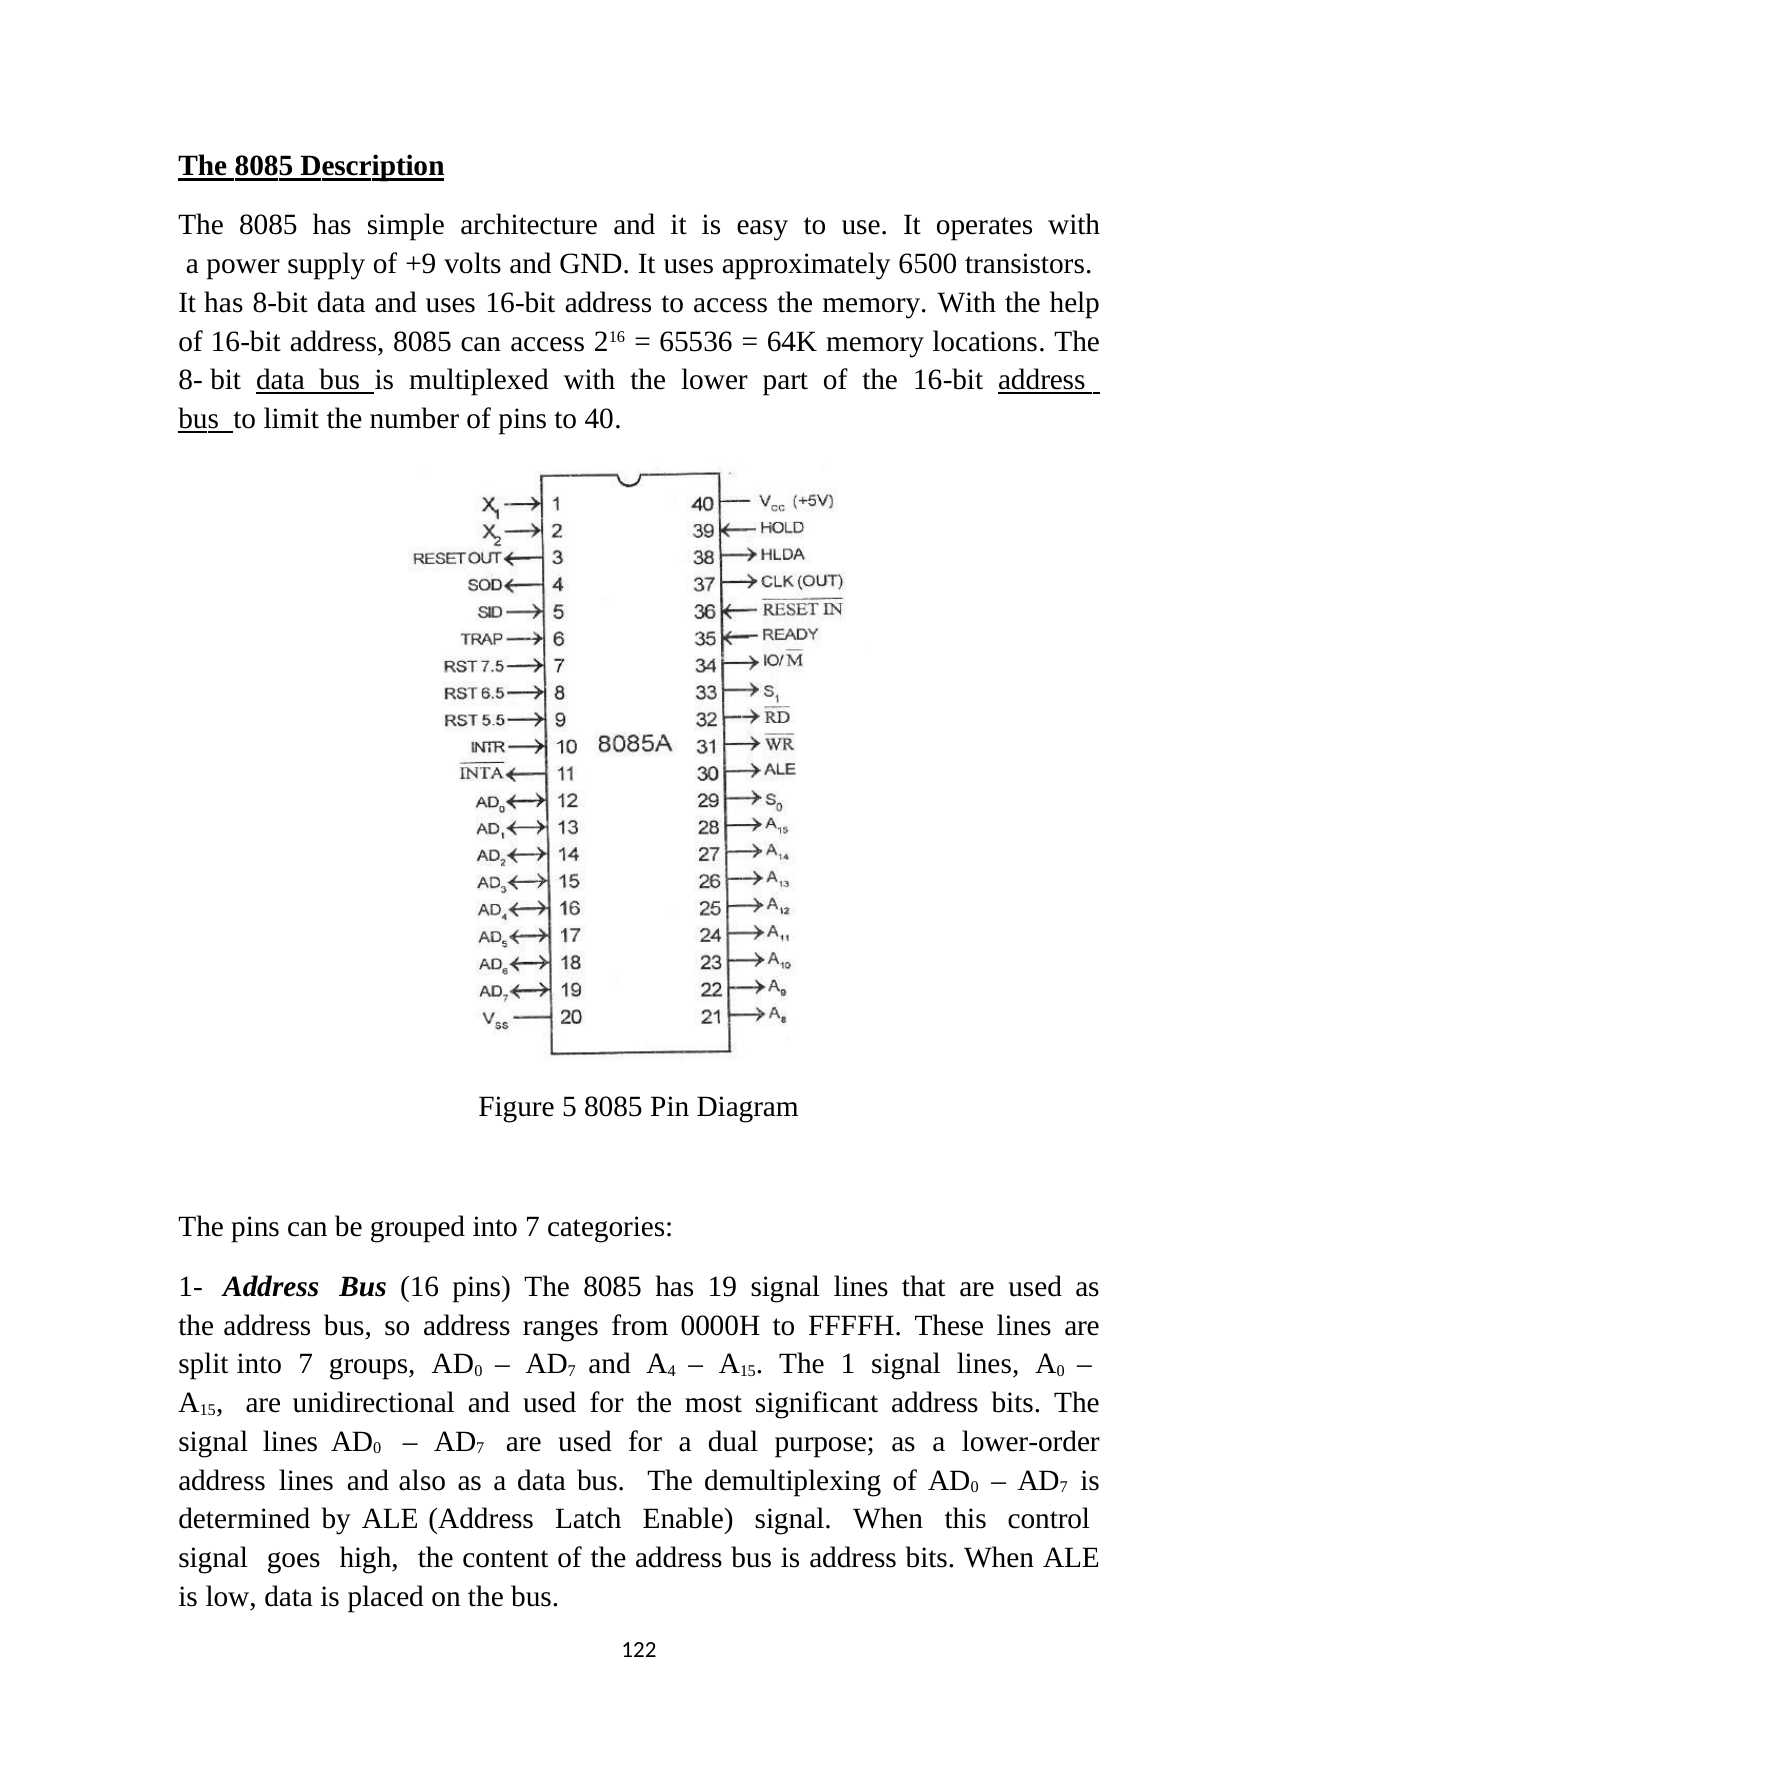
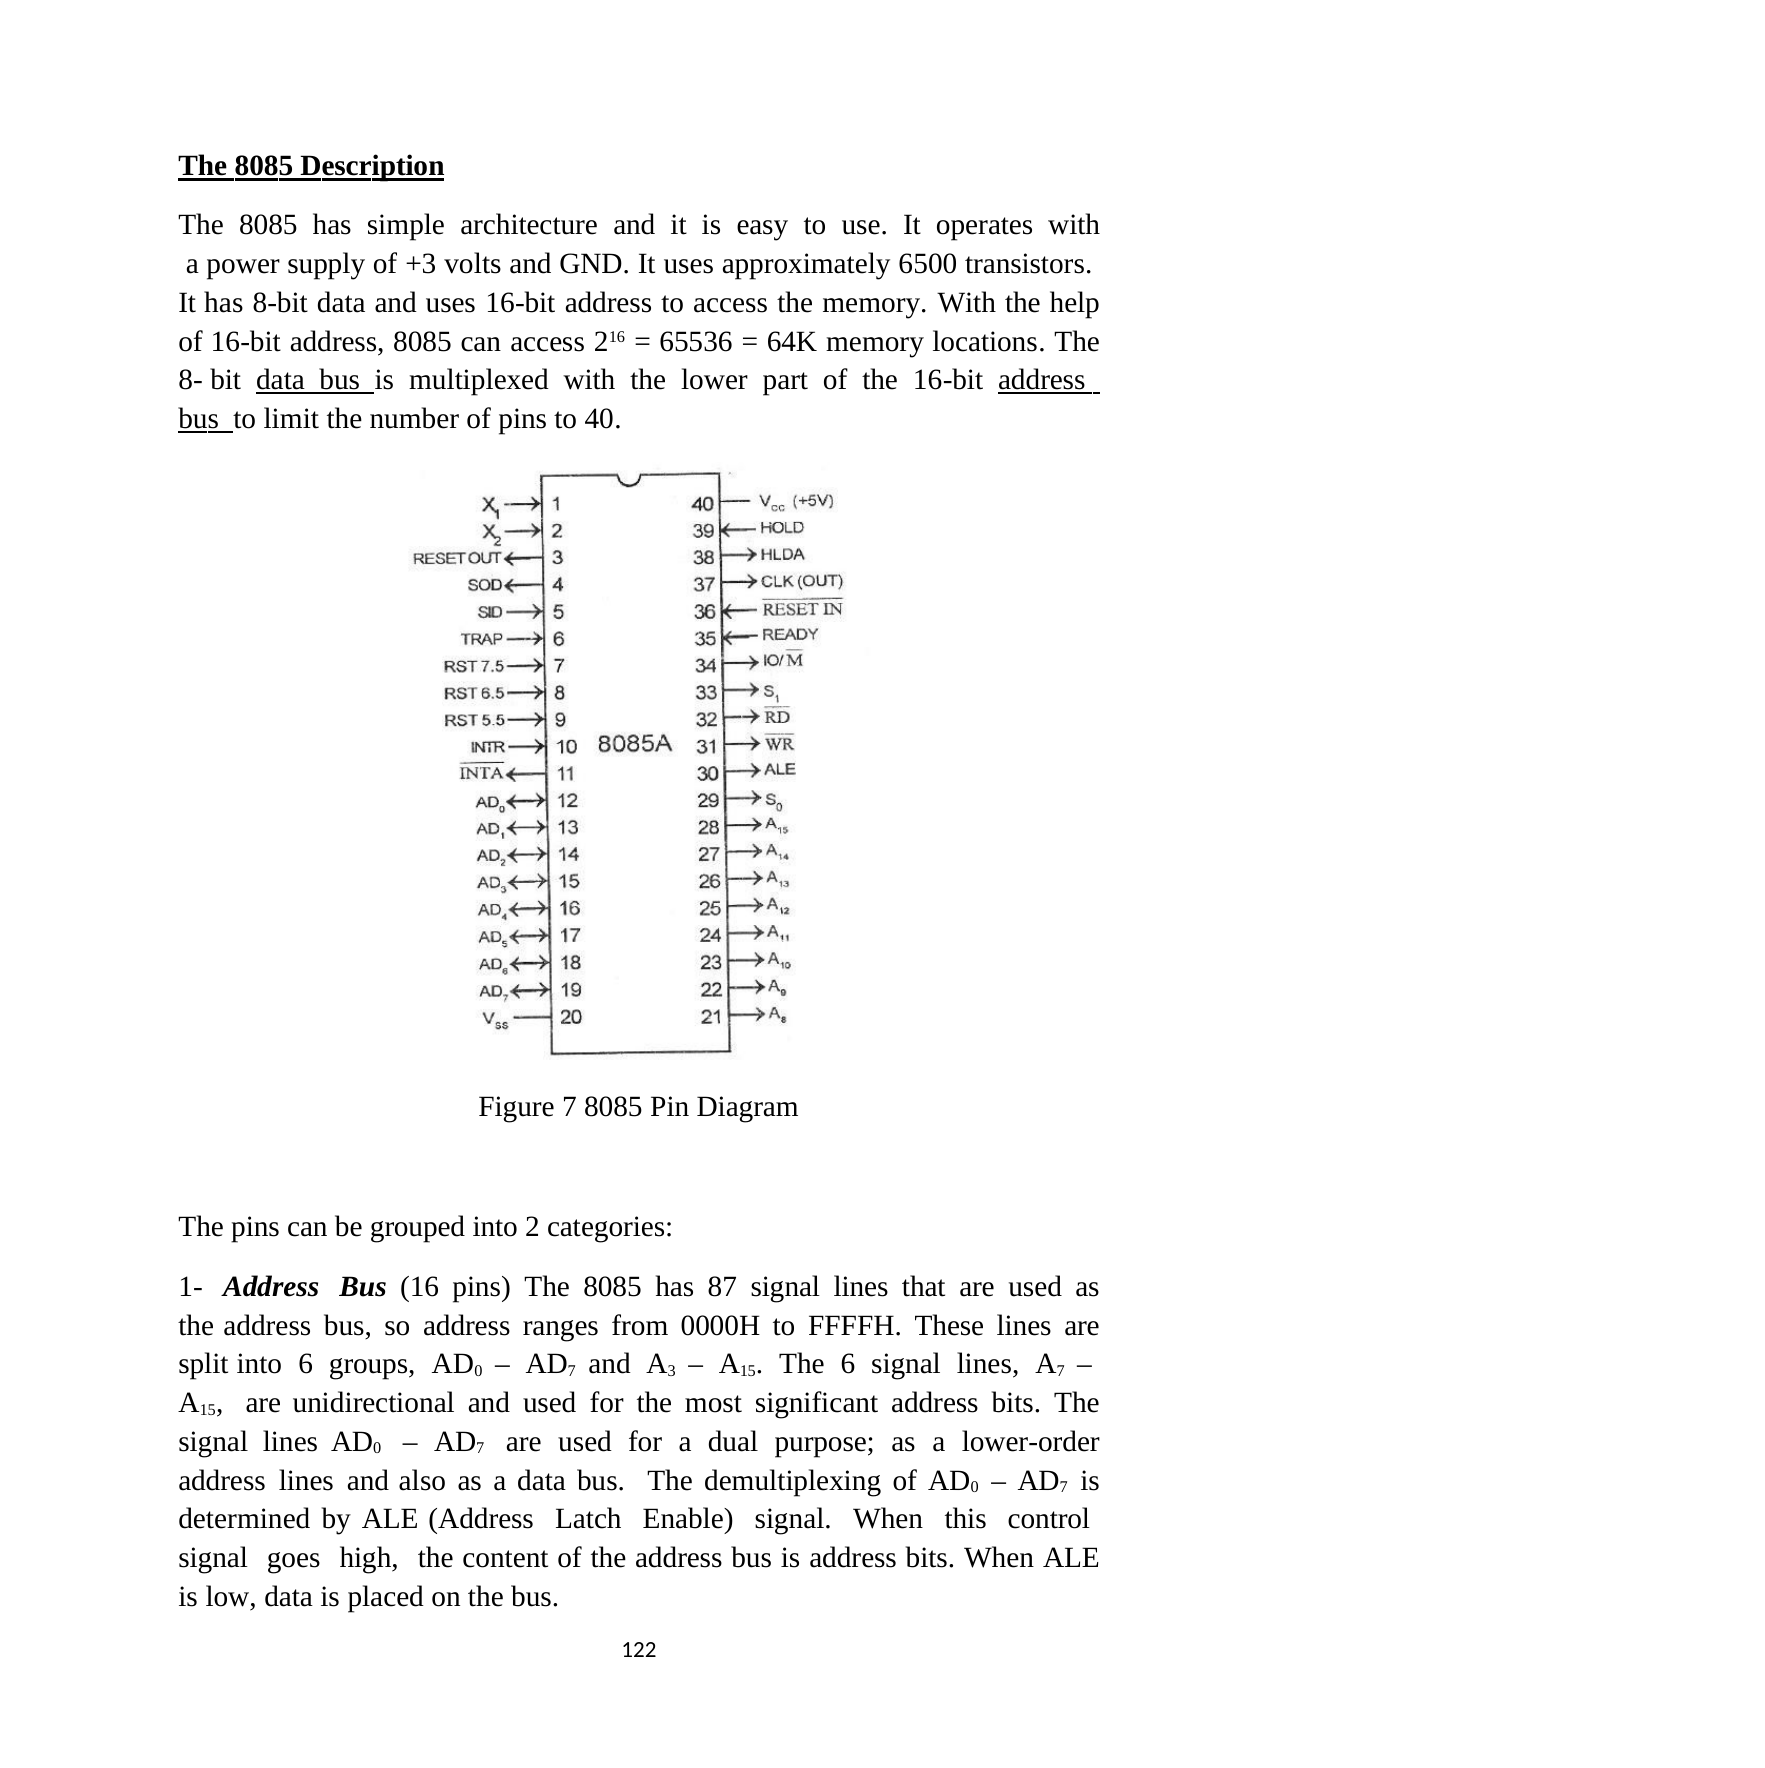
+9: +9 -> +3 (421, 264)
Figure 5: 5 -> 7 (569, 1107)
grouped into 7: 7 -> 2 (533, 1226)
19: 19 -> 87 (722, 1286)
split into 7: 7 -> 6 (306, 1363)
4: 4 -> 3 (672, 1370)
The 1: 1 -> 6 (848, 1363)
A 0: 0 -> 7 (1061, 1370)
